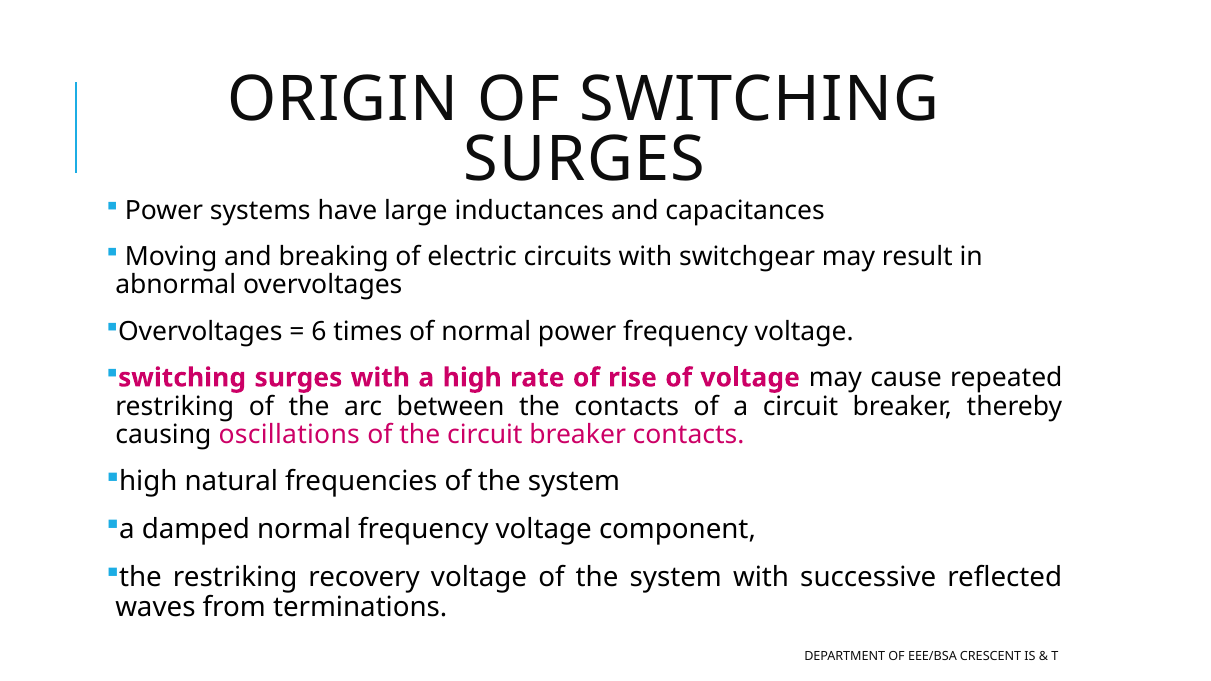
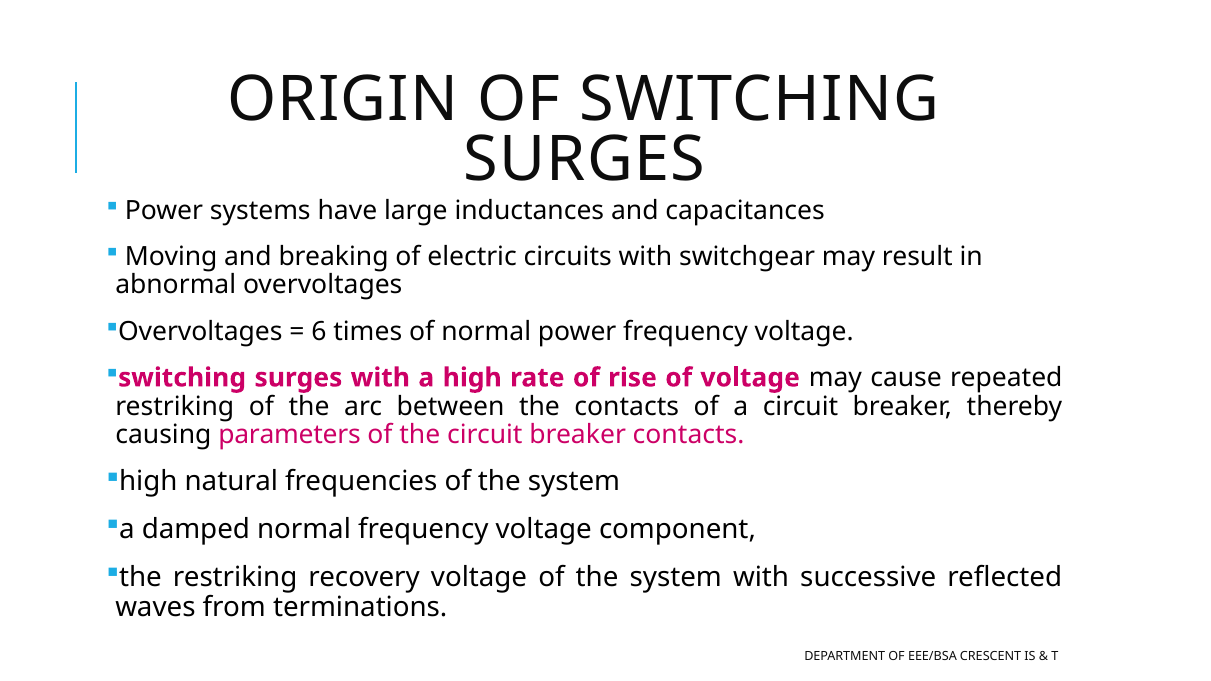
oscillations: oscillations -> parameters (289, 435)
